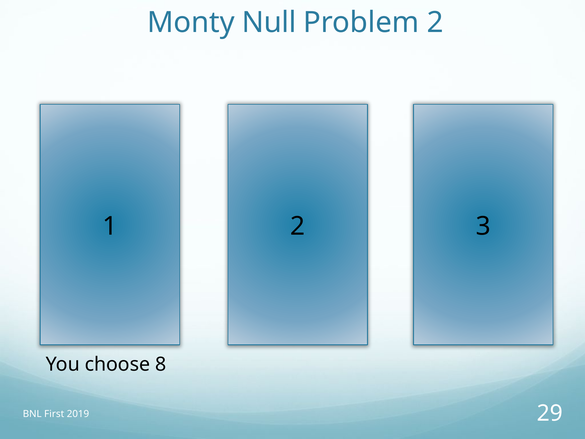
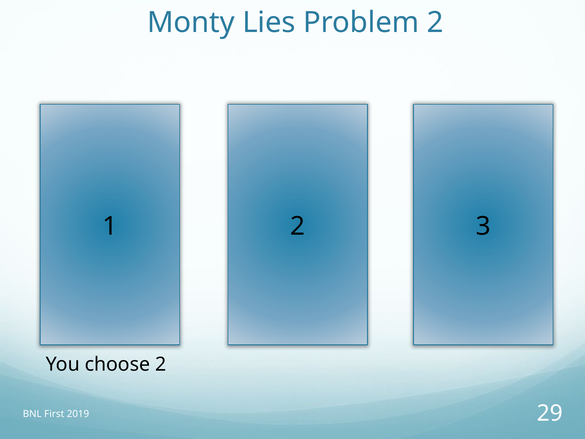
Null: Null -> Lies (269, 23)
choose 8: 8 -> 2 (161, 364)
